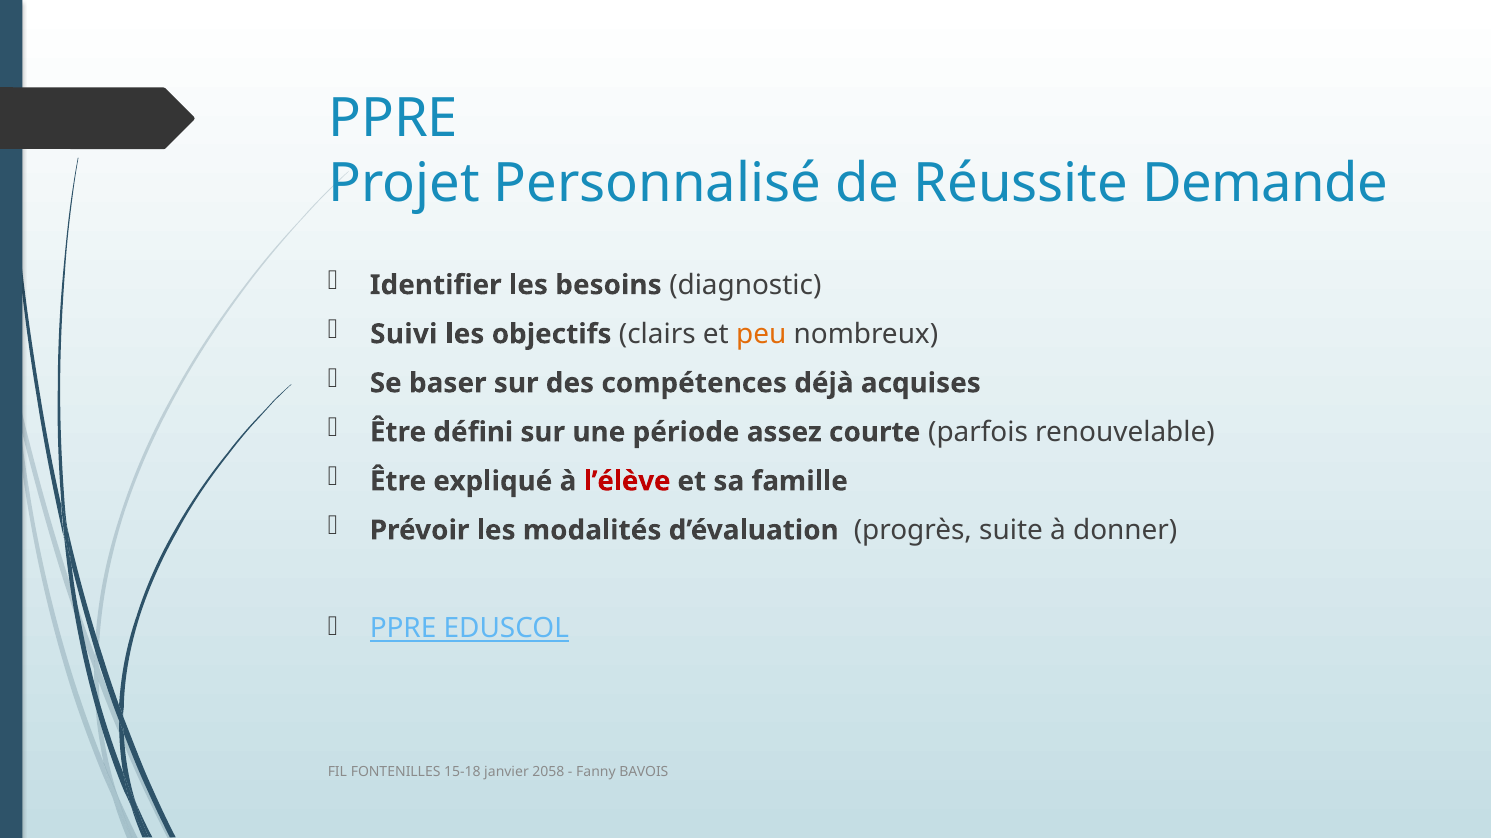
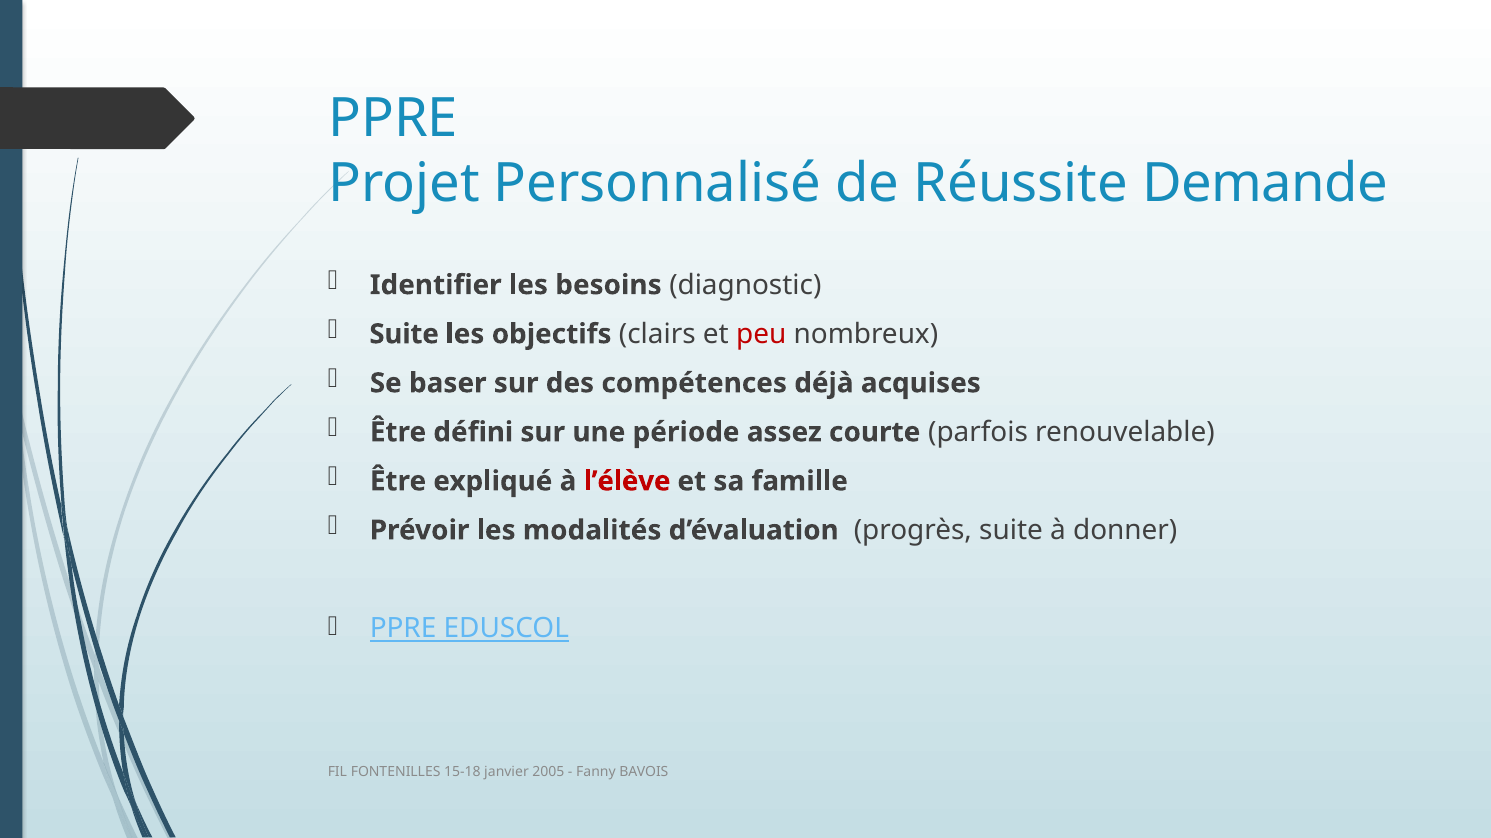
Suivi: Suivi -> Suite (404, 334)
peu colour: orange -> red (761, 334)
2058: 2058 -> 2005 (548, 773)
